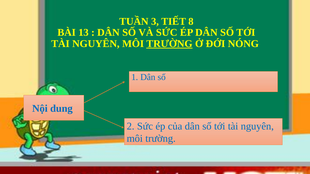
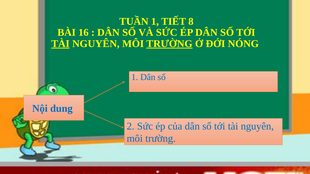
TUẦN 3: 3 -> 1 (155, 21)
13: 13 -> 16 (83, 33)
TÀI underline: none -> present (60, 44)
